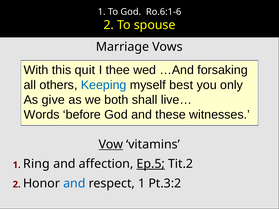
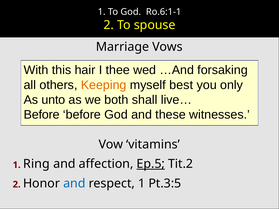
Ro.6:1-6: Ro.6:1-6 -> Ro.6:1-1 (164, 12)
quit: quit -> hair (85, 70)
Keeping colour: blue -> orange (104, 85)
give: give -> unto (53, 100)
Words: Words -> Before (42, 115)
Vow underline: present -> none (111, 145)
Pt.3:2: Pt.3:2 -> Pt.3:5 (165, 184)
